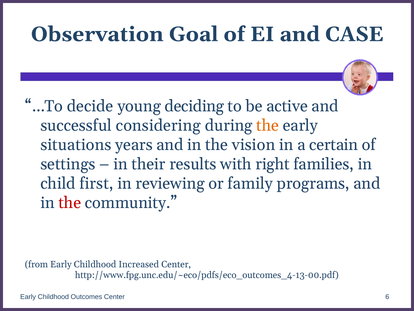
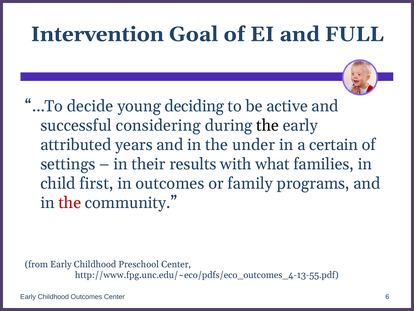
Observation: Observation -> Intervention (97, 34)
CASE: CASE -> FULL (354, 34)
the colour: orange -> black (268, 125)
situations: situations -> attributed (76, 145)
vision: vision -> under (254, 145)
right: right -> what (273, 164)
in reviewing: reviewing -> outcomes (170, 183)
Increased: Increased -> Preschool (139, 264)
http://www.fpg.unc.edu/~eco/pdfs/eco_outcomes_4-13-00.pdf: http://www.fpg.unc.edu/~eco/pdfs/eco_outcomes_4-13-00.pdf -> http://www.fpg.unc.edu/~eco/pdfs/eco_outcomes_4-13-55.pdf (207, 275)
